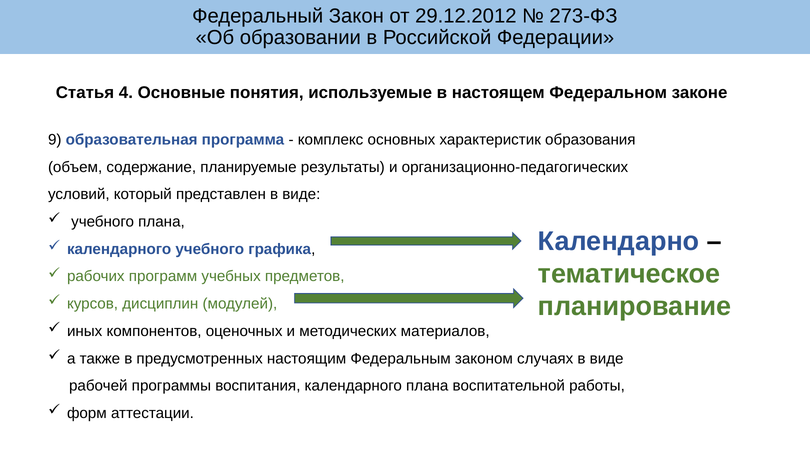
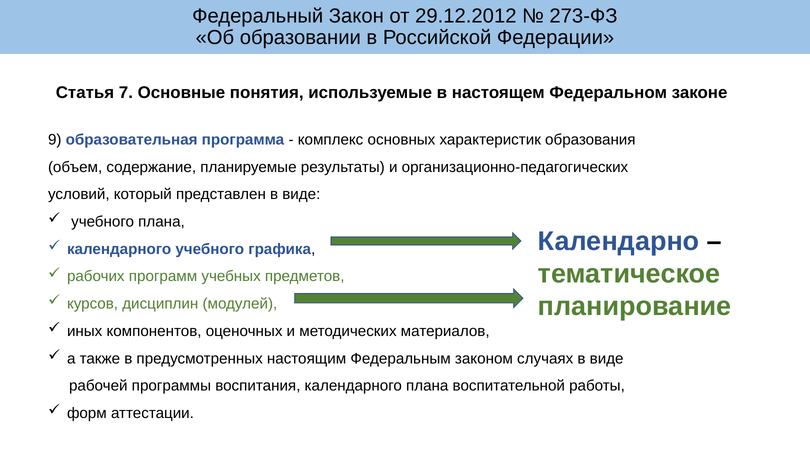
4: 4 -> 7 (126, 93)
